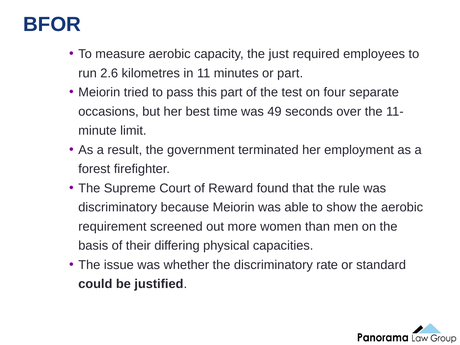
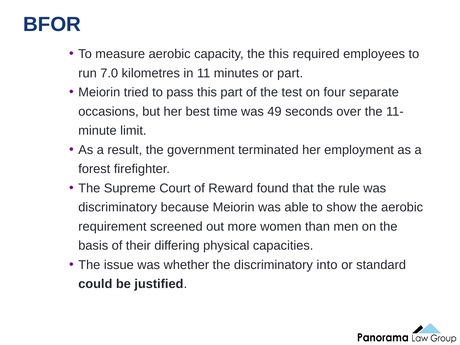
the just: just -> this (279, 54)
2.6: 2.6 -> 7.0 (109, 73)
rate: rate -> into (327, 265)
